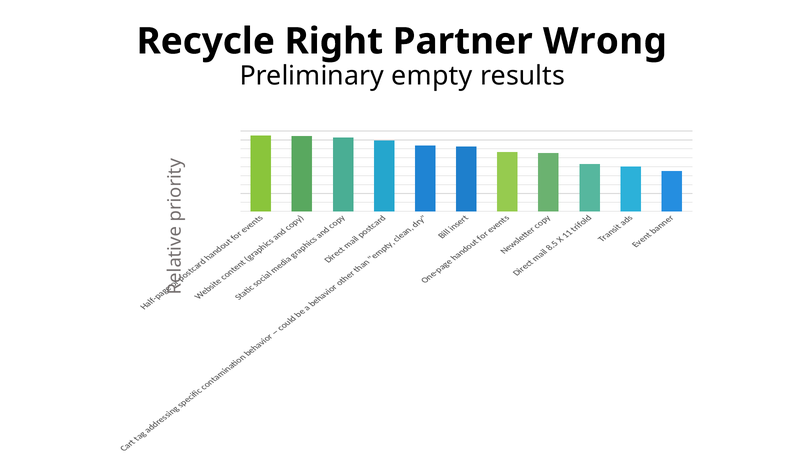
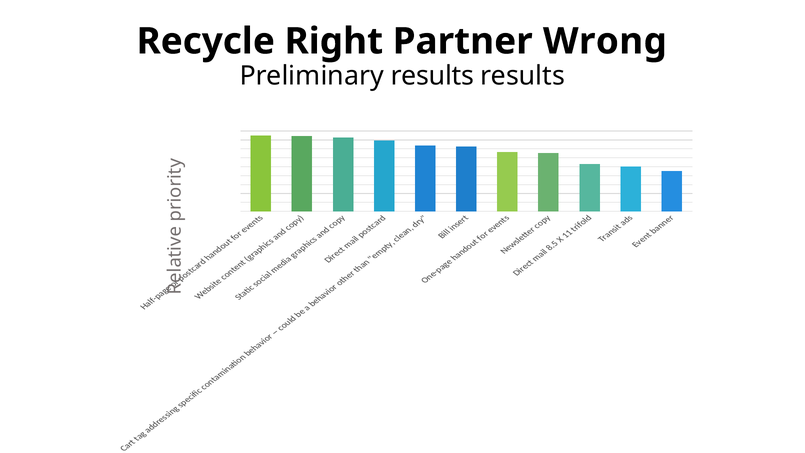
Preliminary empty: empty -> results (432, 76)
